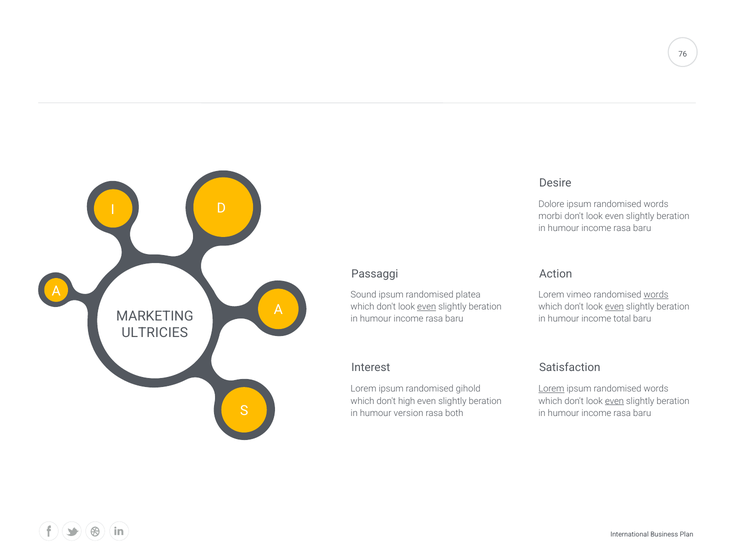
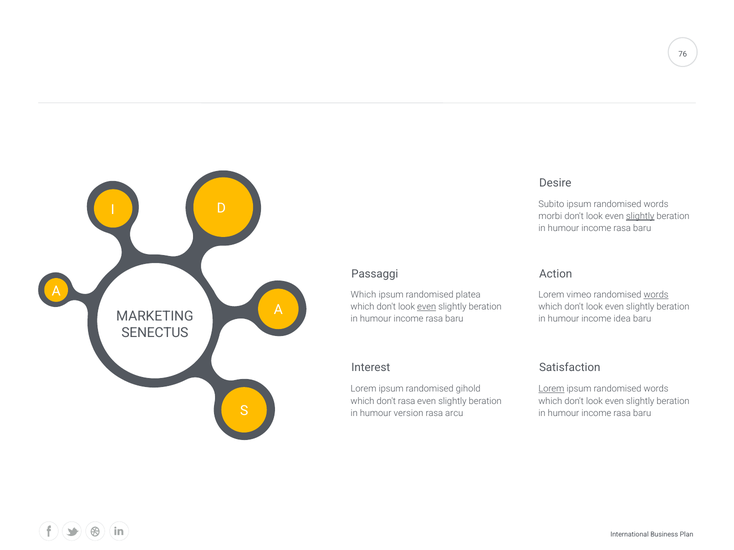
Dolore: Dolore -> Subito (551, 204)
slightly underline: none -> present (640, 216)
Sound: Sound -> Which (363, 295)
even underline: present -> none (614, 307)
total: total -> idea (622, 319)
ULTRICIES: ULTRICIES -> SENECTUS (155, 333)
don't high: high -> rasa (407, 401)
even underline: present -> none (614, 401)
both: both -> arcu (454, 413)
